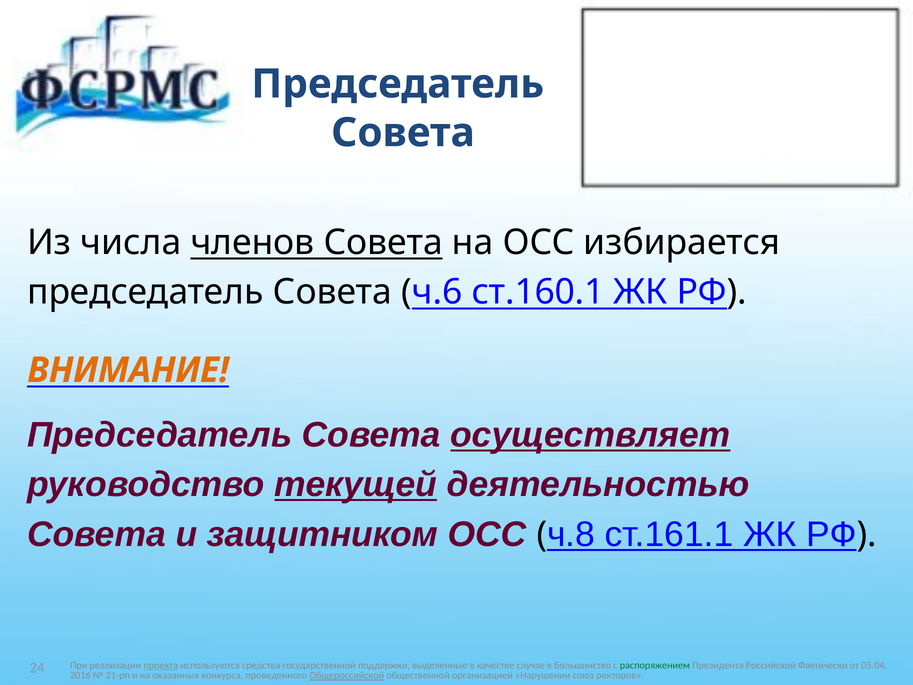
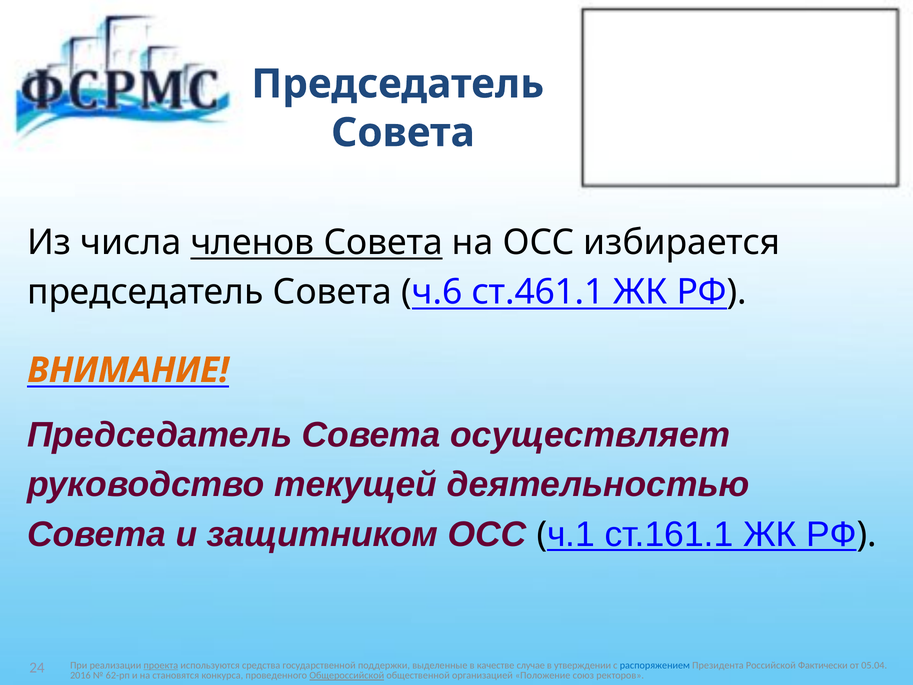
ст.160.1: ст.160.1 -> ст.461.1 (538, 292)
осуществляет underline: present -> none (590, 435)
текущей underline: present -> none (356, 485)
ч.8: ч.8 -> ч.1 (571, 534)
большинство: большинство -> утверждении (583, 665)
распоряжением colour: green -> blue (655, 665)
21-рп: 21-рп -> 62-рп (118, 675)
оказанных: оказанных -> становятся (176, 675)
Нарушении: Нарушении -> Положение (543, 675)
